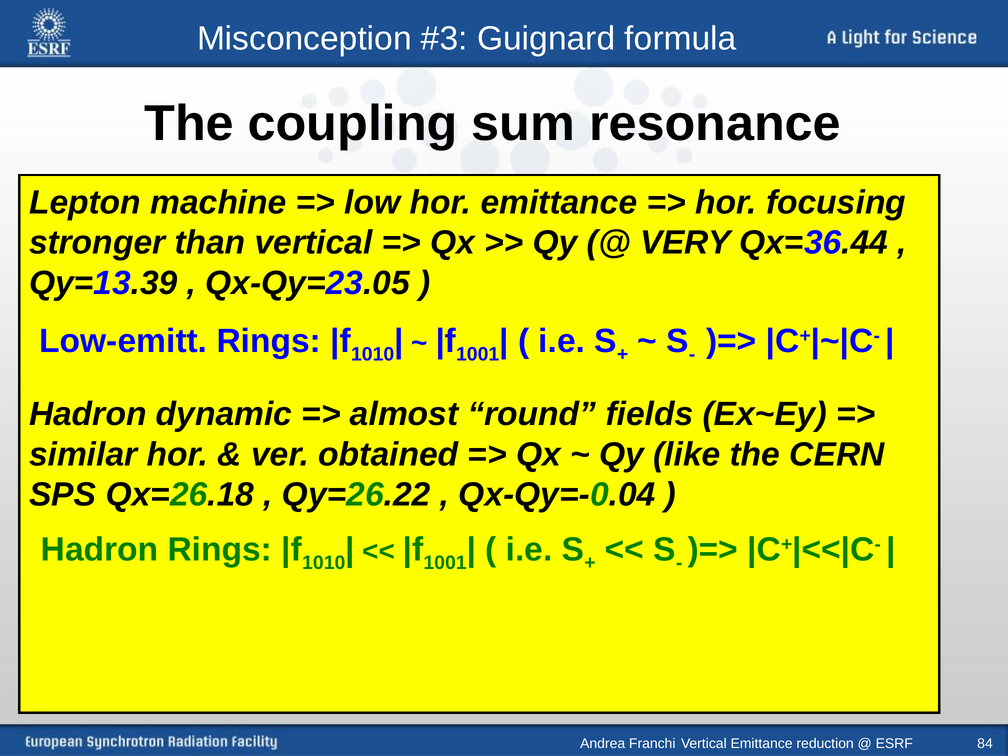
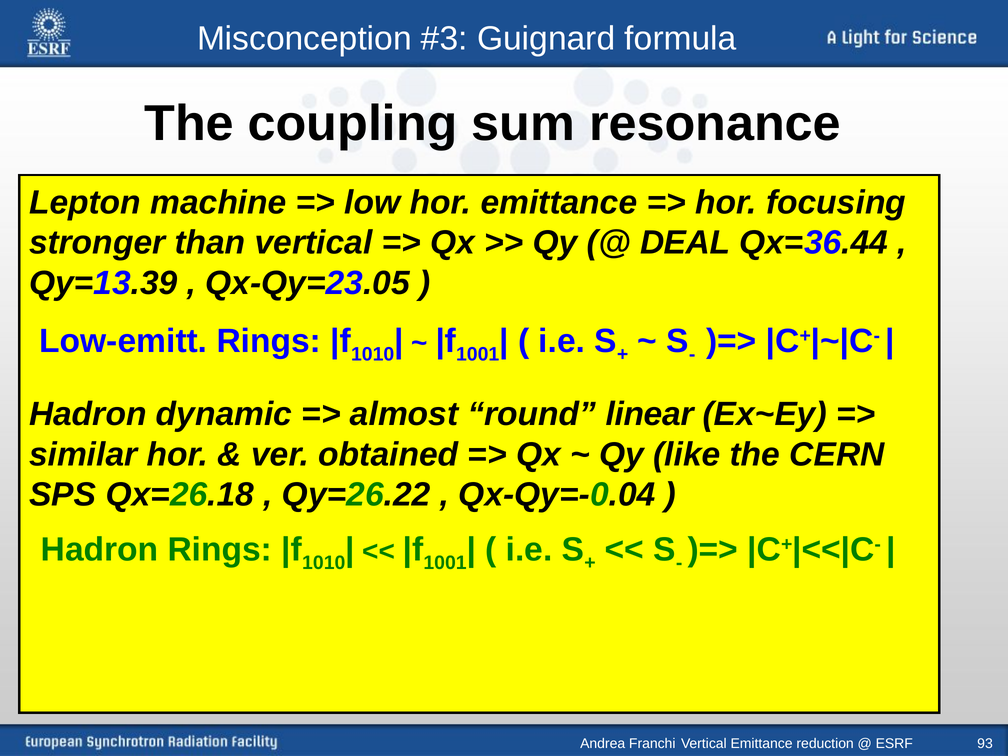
VERY: VERY -> DEAL (685, 243)
fields: fields -> linear (650, 414)
84: 84 -> 93 (985, 743)
